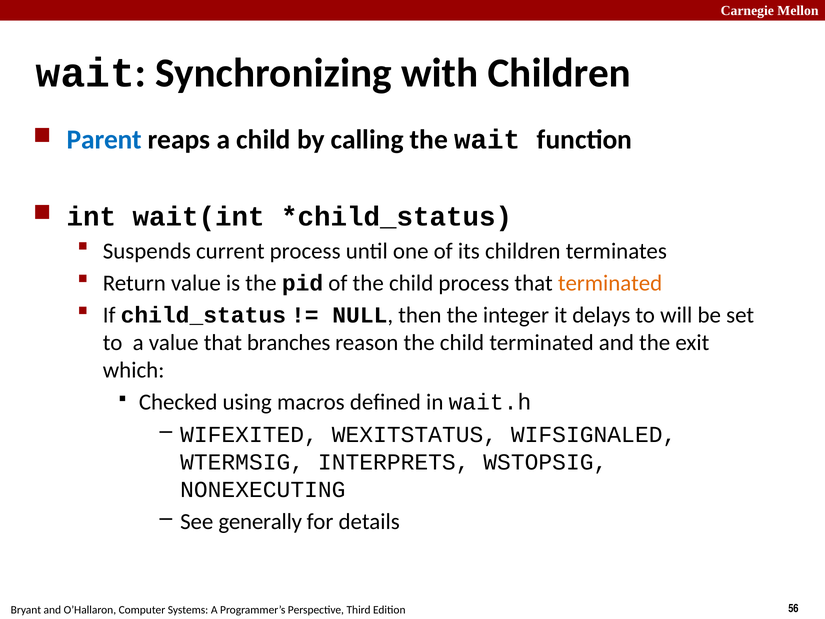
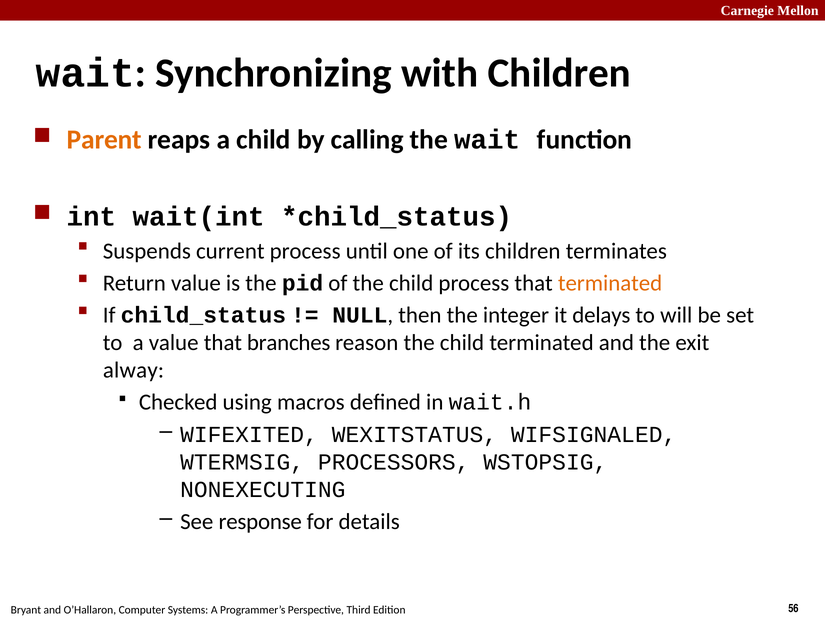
Parent colour: blue -> orange (104, 139)
which: which -> alway (134, 370)
INTERPRETS: INTERPRETS -> PROCESSORS (394, 462)
generally: generally -> response (260, 521)
